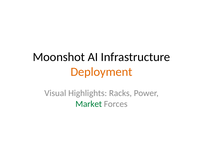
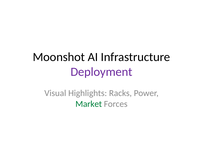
Deployment colour: orange -> purple (101, 72)
